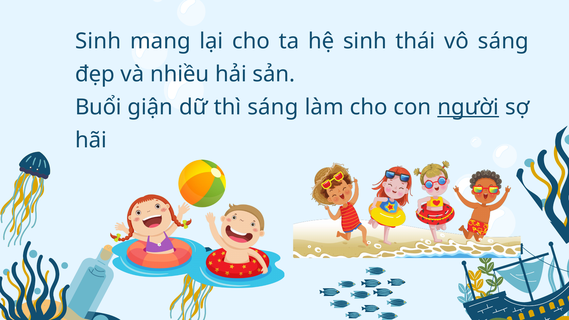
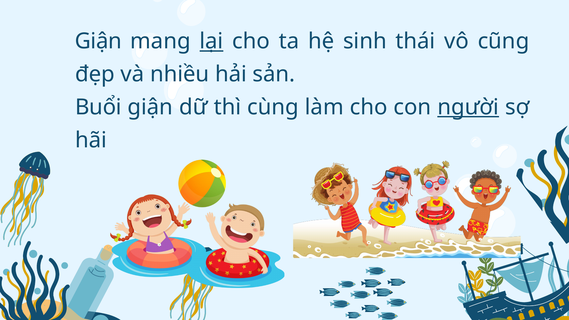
Sinh: Sinh -> Giận (98, 41)
lại underline: none -> present (211, 41)
vô sáng: sáng -> cũng (503, 41)
thì sáng: sáng -> cùng (273, 107)
